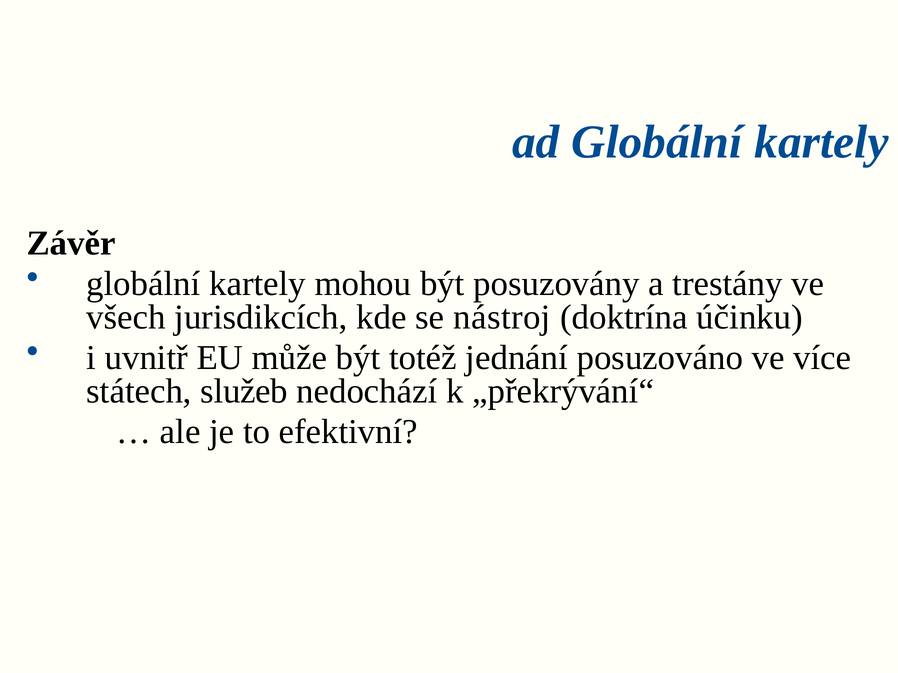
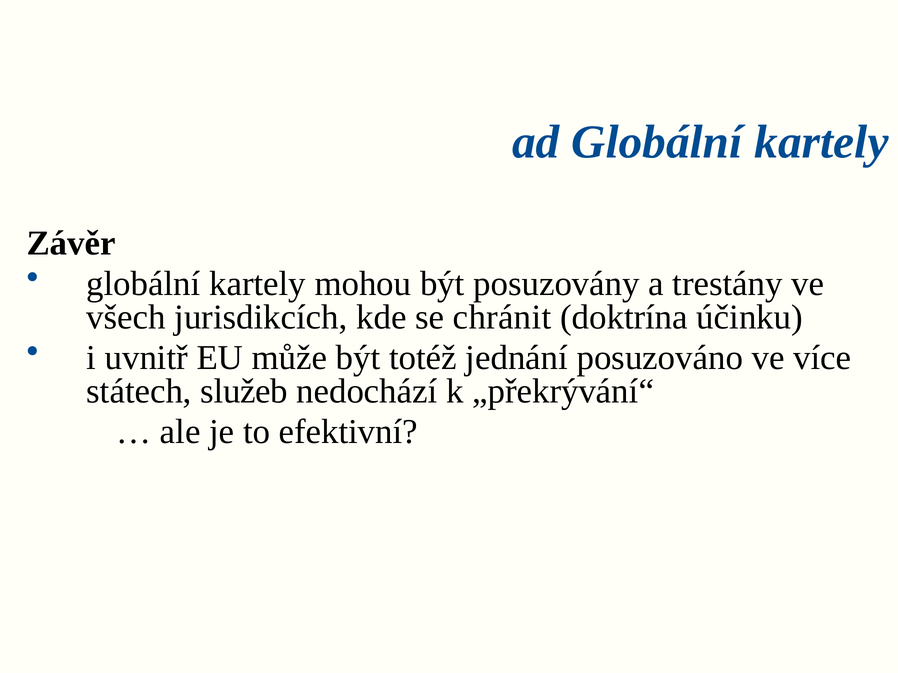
nástroj: nástroj -> chránit (502, 317)
